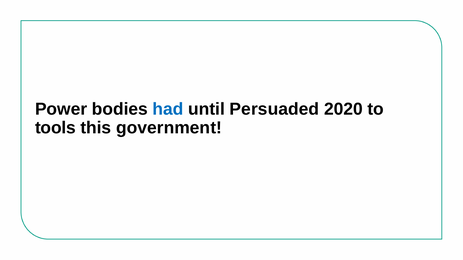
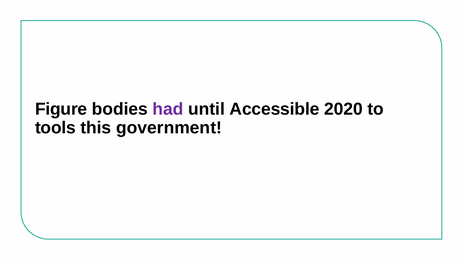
Power: Power -> Figure (61, 109)
had colour: blue -> purple (168, 109)
Persuaded: Persuaded -> Accessible (275, 109)
